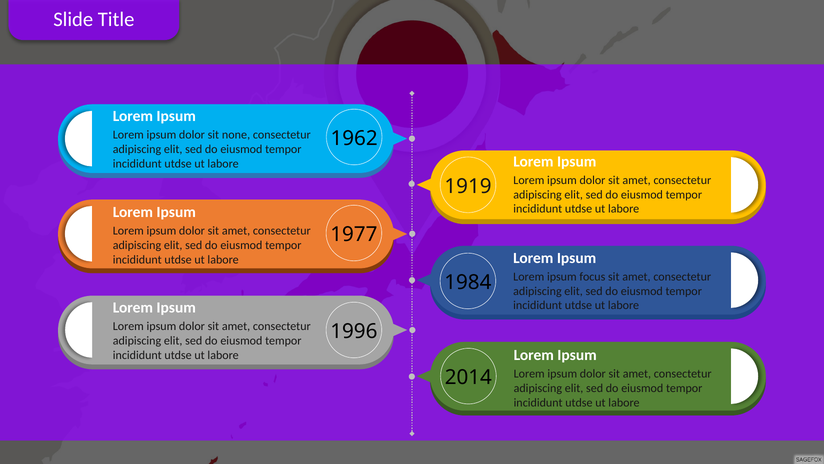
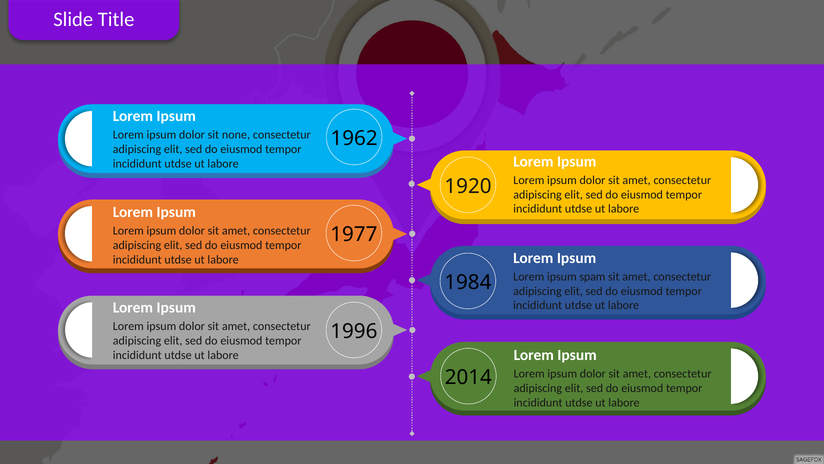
1919: 1919 -> 1920 (468, 186)
focus: focus -> spam (592, 276)
